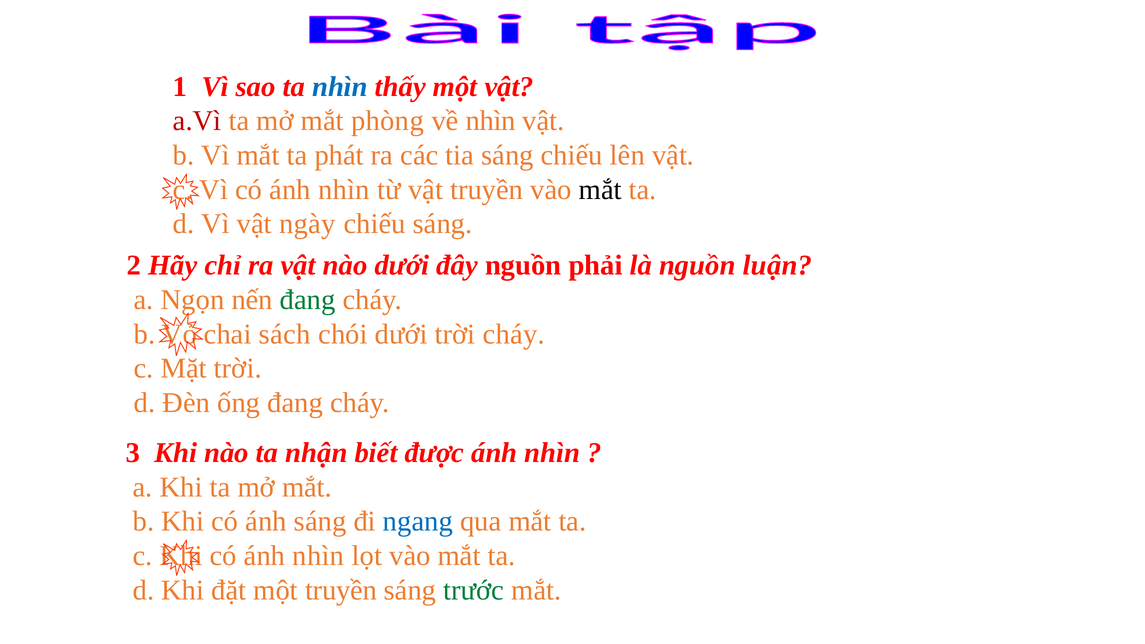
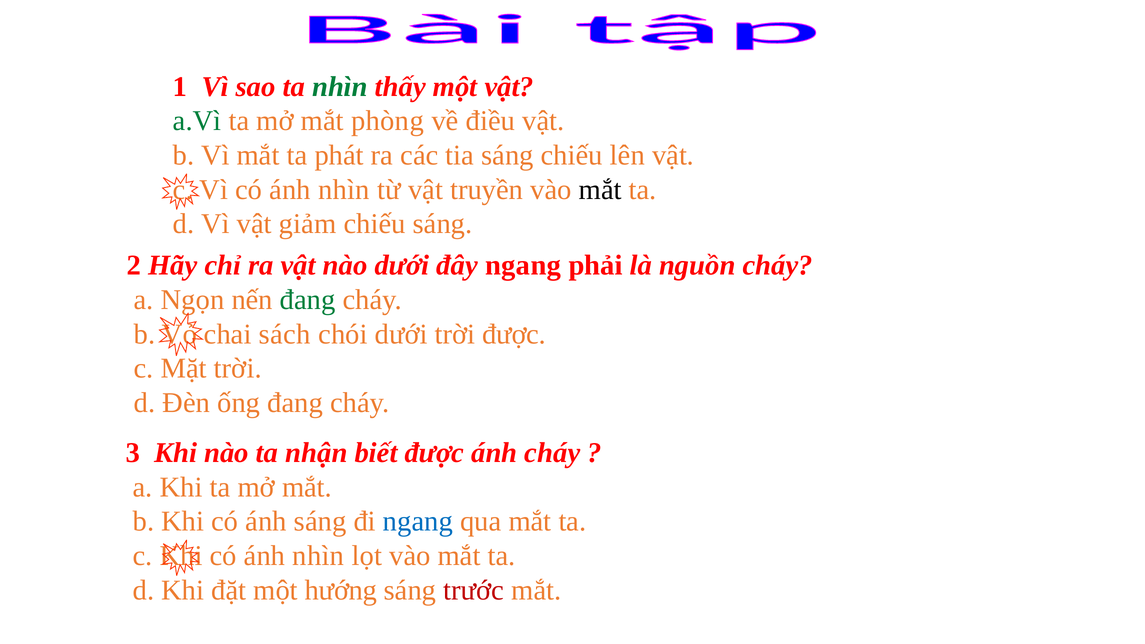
nhìn colour: blue -> green (340, 87)
a.Vì colour: red -> green (197, 121)
về nhìn: nhìn -> điều (490, 121)
ngày: ngày -> giảm (308, 224)
đây nguồn: nguồn -> ngang (523, 265)
nguồn luận: luận -> cháy (778, 265)
trời cháy: cháy -> được (514, 334)
được ánh nhìn: nhìn -> cháy (552, 453)
một truyền: truyền -> hướng (341, 590)
trước colour: green -> red (474, 590)
